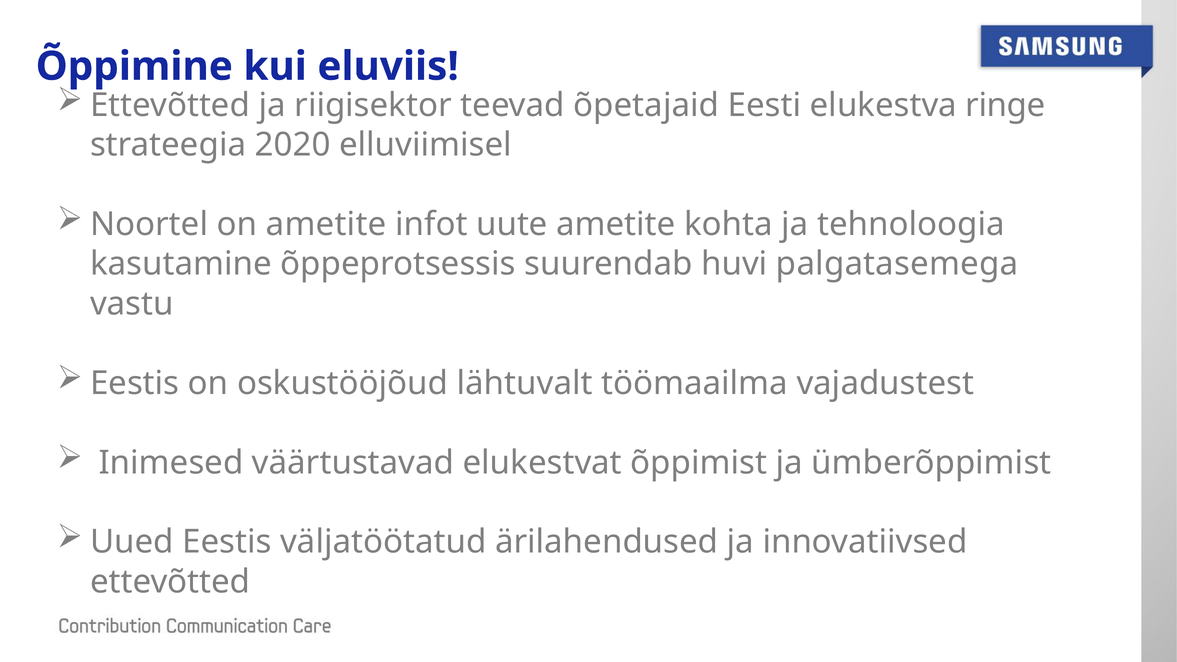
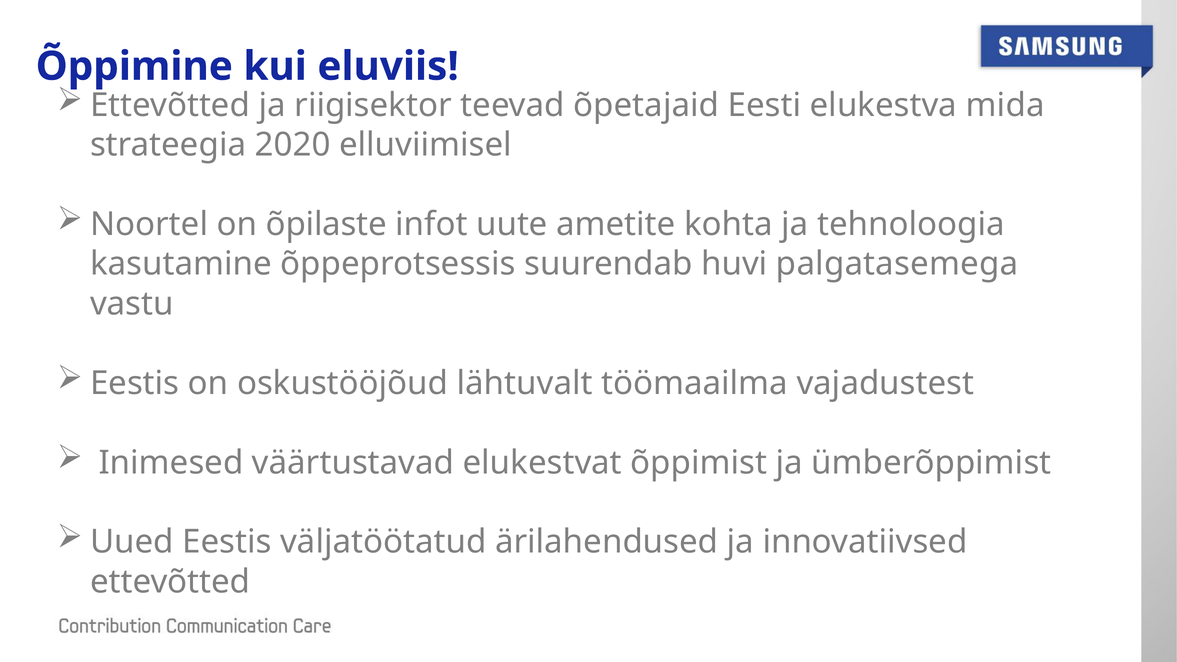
ringe: ringe -> mida (1005, 105)
on ametite: ametite -> õpilaste (326, 224)
